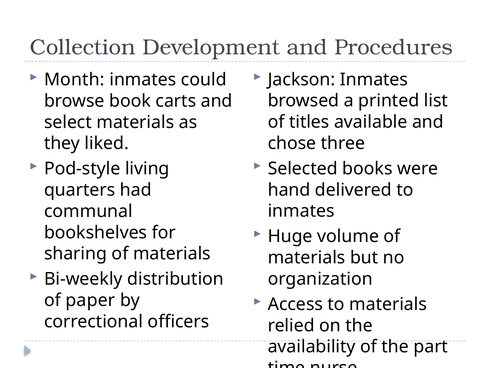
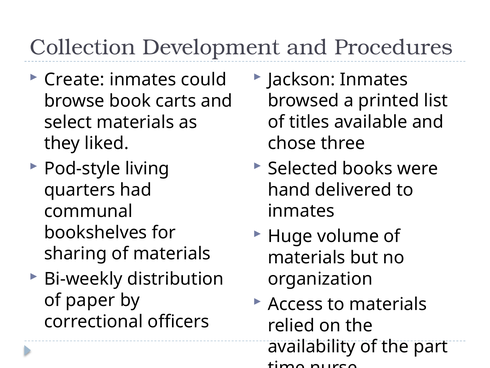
Month: Month -> Create (74, 80)
